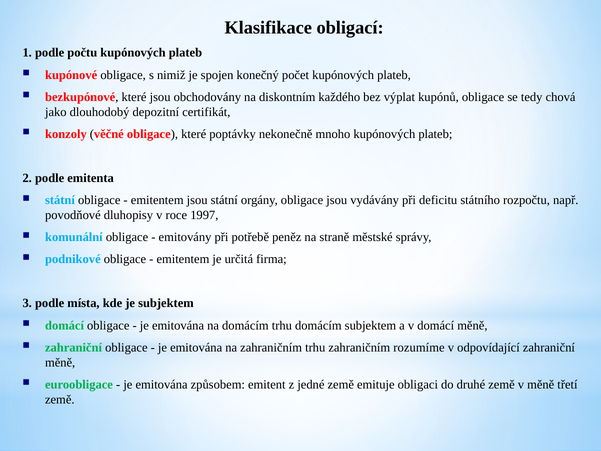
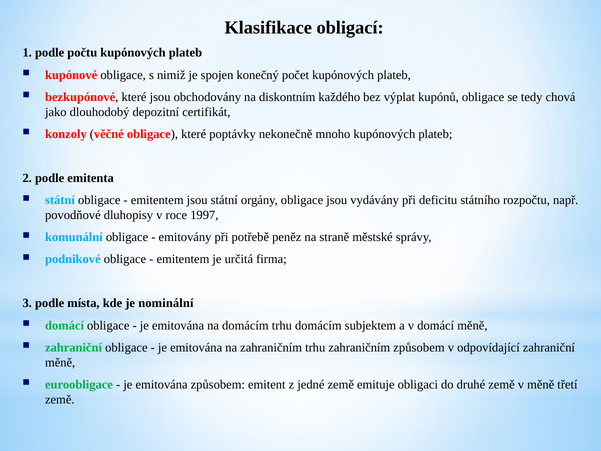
je subjektem: subjektem -> nominální (166, 303)
zahraničním rozumíme: rozumíme -> způsobem (419, 347)
